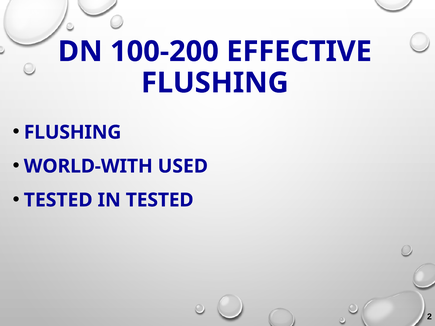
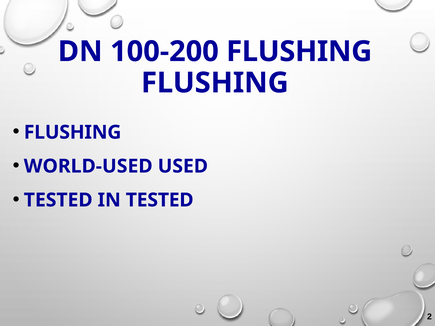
100-200 EFFECTIVE: EFFECTIVE -> FLUSHING (299, 52)
WORLD-WITH: WORLD-WITH -> WORLD-USED (88, 166)
